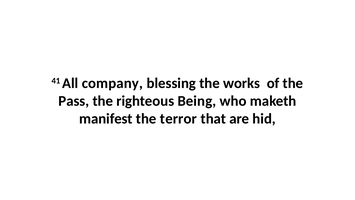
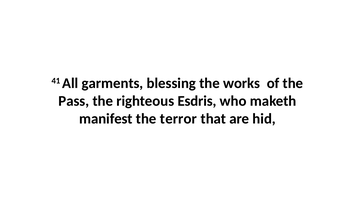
company: company -> garments (112, 83)
Being: Being -> Esdris (197, 101)
